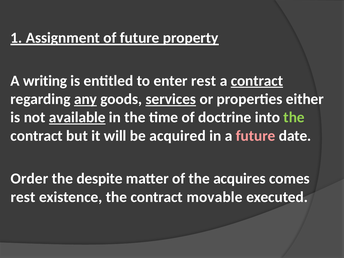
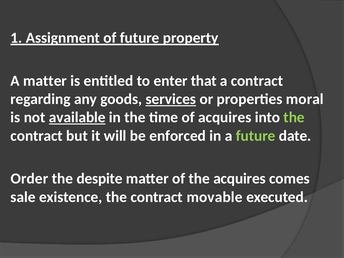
A writing: writing -> matter (45, 81)
enter rest: rest -> that (204, 81)
contract underline: present -> none (257, 81)
any underline: present -> none (86, 99)
either: either -> moral (305, 99)
of doctrine: doctrine -> acquires (225, 117)
acquired: acquired -> enforced (178, 136)
future colour: pink -> light green (256, 136)
rest: rest -> sale (23, 197)
